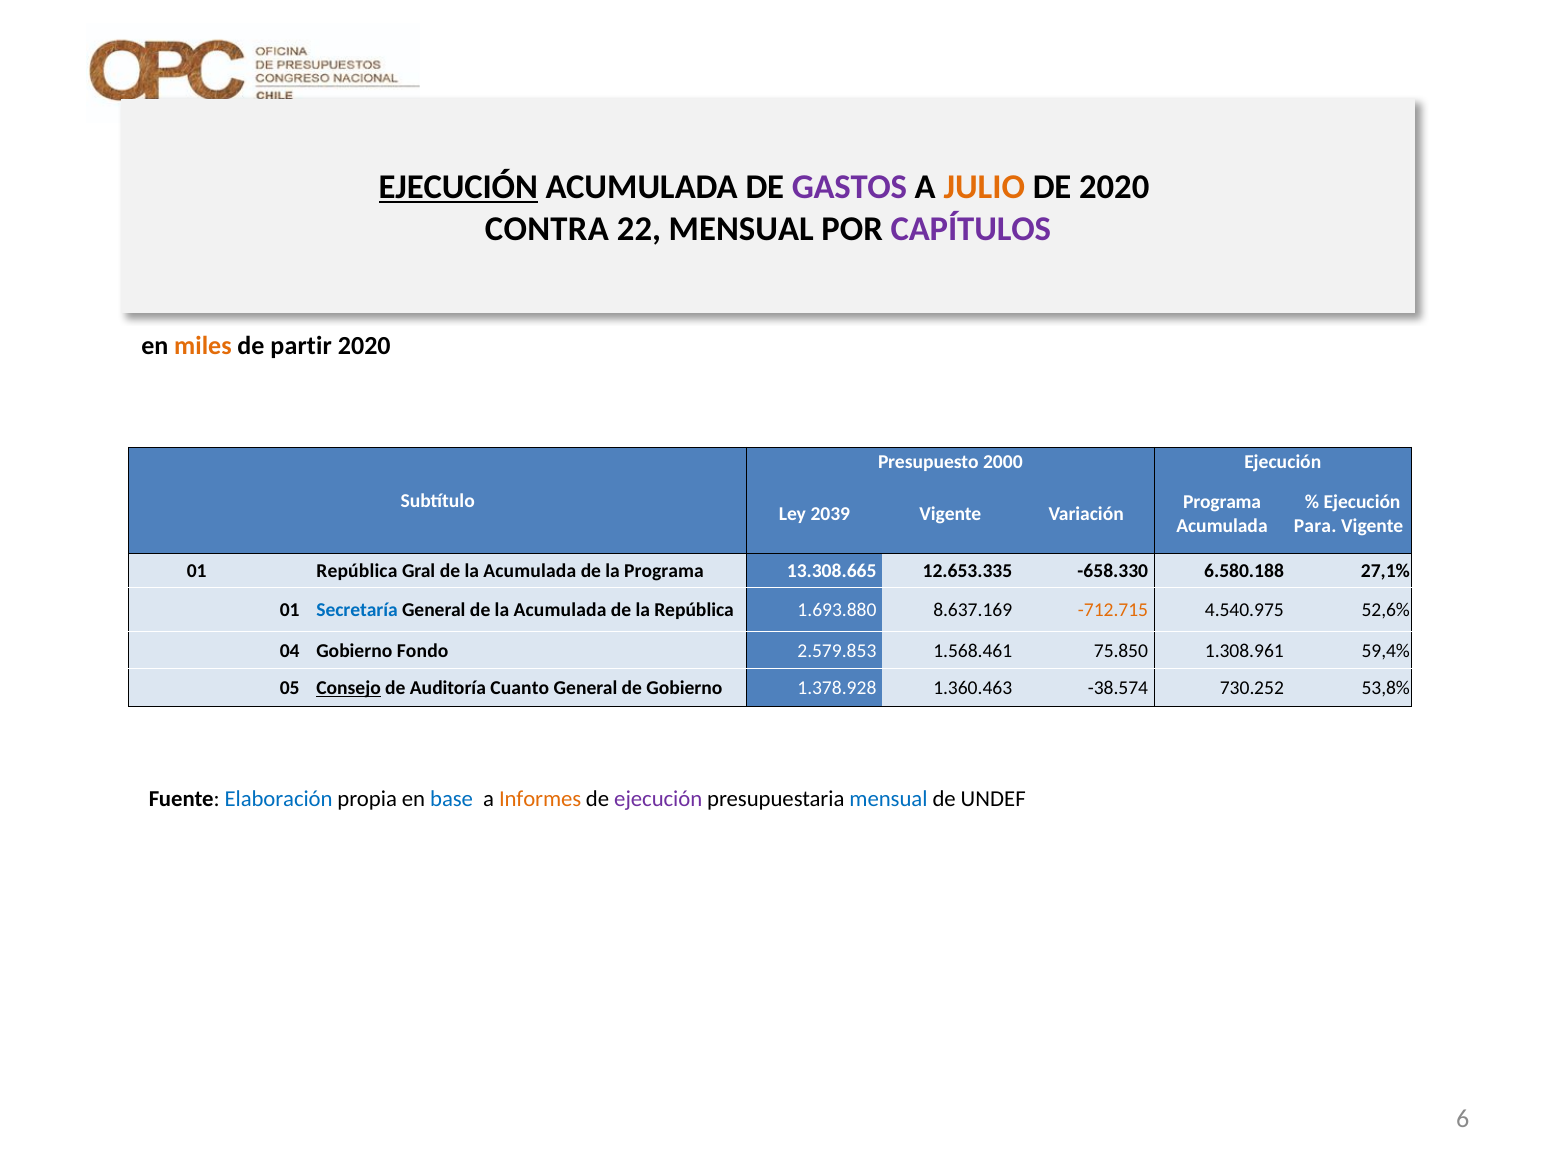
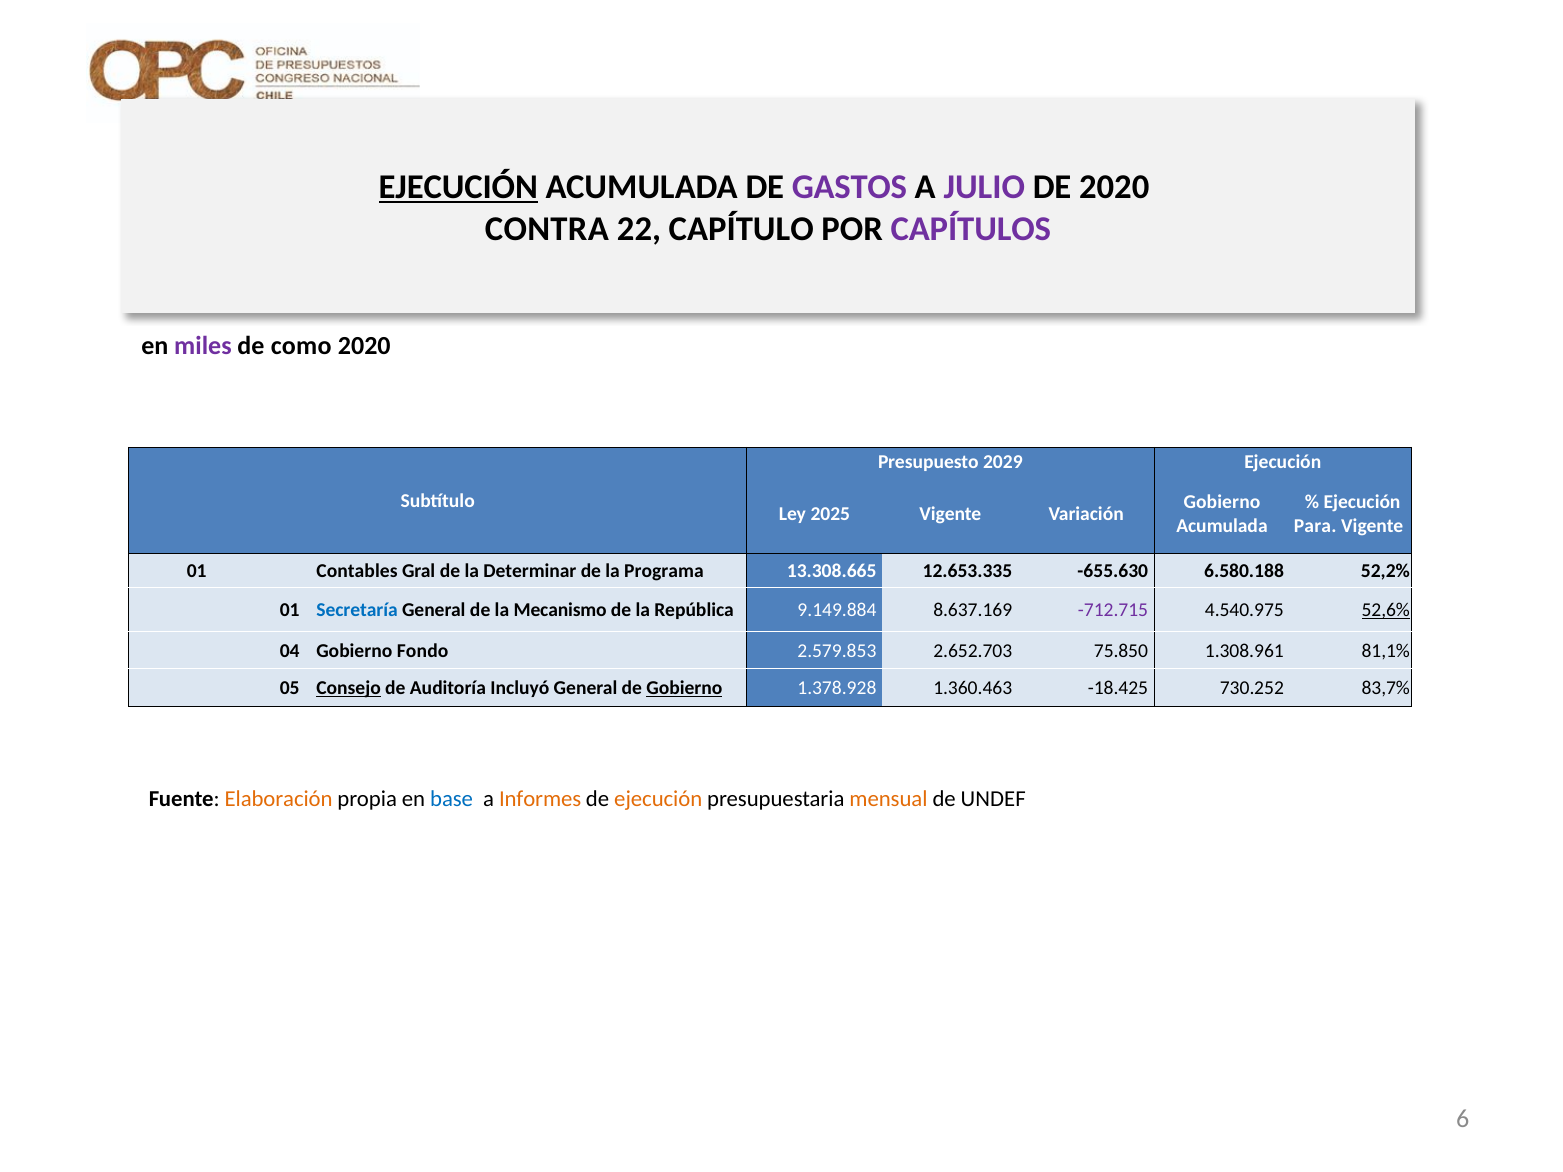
JULIO colour: orange -> purple (984, 187)
22 MENSUAL: MENSUAL -> CAPÍTULO (741, 229)
miles colour: orange -> purple (203, 346)
partir: partir -> como (301, 346)
2000: 2000 -> 2029 (1003, 462)
Programa: Programa -> Gobierno (1222, 503)
2039: 2039 -> 2025 (830, 514)
01 República: República -> Contables (357, 571)
Gral de la Acumulada: Acumulada -> Determinar (530, 571)
-658.330: -658.330 -> -655.630 (1113, 571)
27,1%: 27,1% -> 52,2% (1385, 571)
General de la Acumulada: Acumulada -> Mecanismo (560, 610)
1.693.880: 1.693.880 -> 9.149.884 (837, 610)
-712.715 colour: orange -> purple (1113, 610)
52,6% underline: none -> present (1386, 610)
1.568.461: 1.568.461 -> 2.652.703 (973, 651)
59,4%: 59,4% -> 81,1% (1386, 651)
Cuanto: Cuanto -> Incluyó (520, 689)
Gobierno underline: none -> present (684, 689)
-38.574: -38.574 -> -18.425 (1118, 689)
53,8%: 53,8% -> 83,7% (1386, 689)
Elaboración colour: blue -> orange (279, 799)
ejecución colour: purple -> orange (658, 799)
mensual colour: blue -> orange (888, 799)
